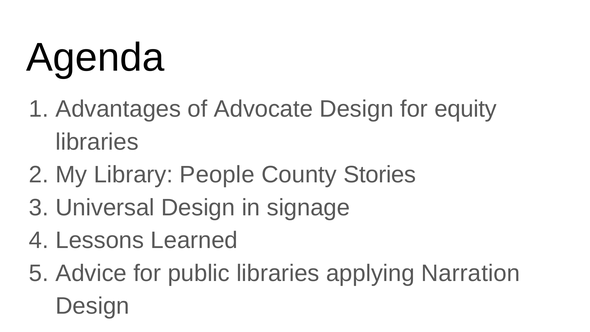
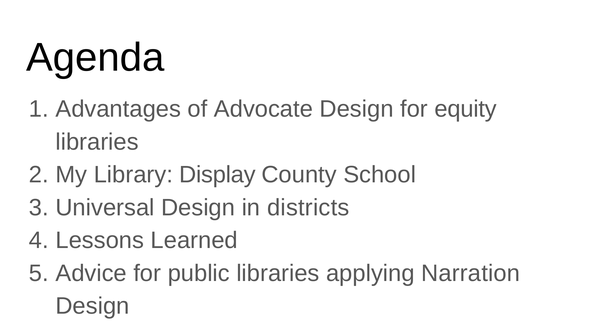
People: People -> Display (217, 175)
Stories: Stories -> School (380, 175)
signage: signage -> districts (308, 208)
